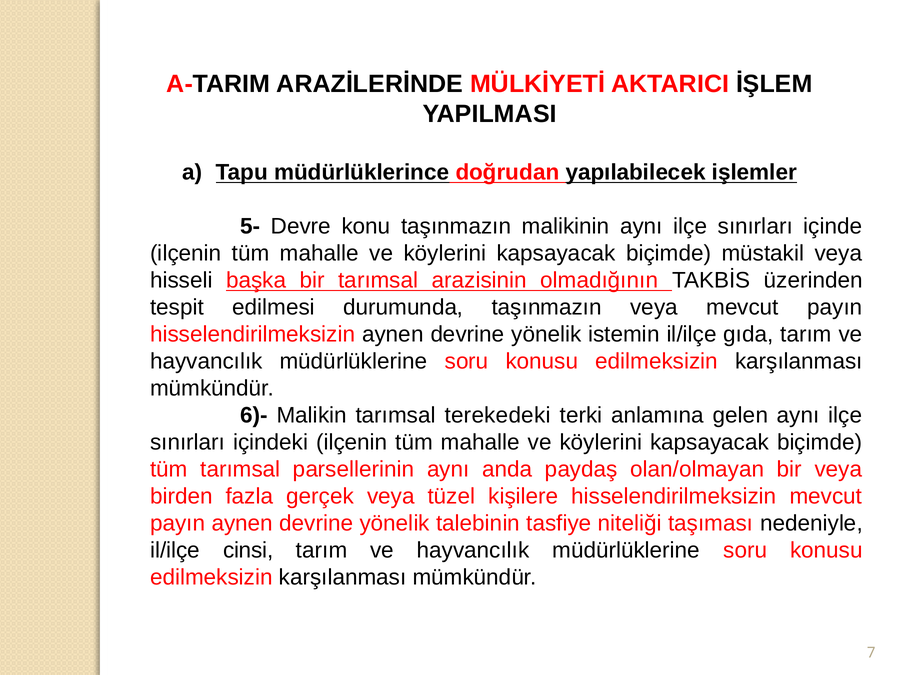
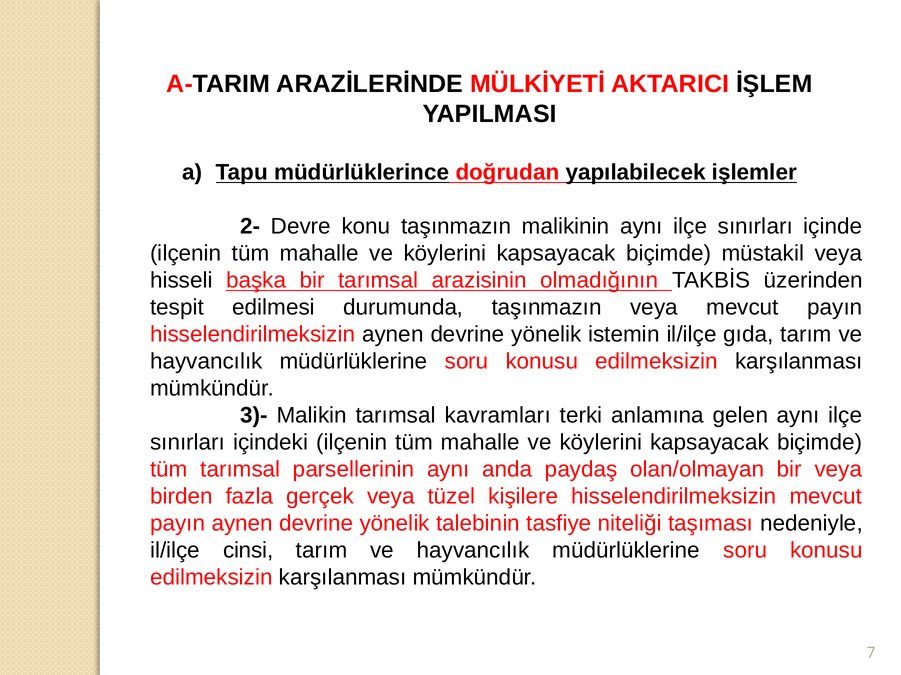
5-: 5- -> 2- (250, 227)
6)-: 6)- -> 3)- (254, 416)
terekedeki: terekedeki -> kavramları (498, 416)
